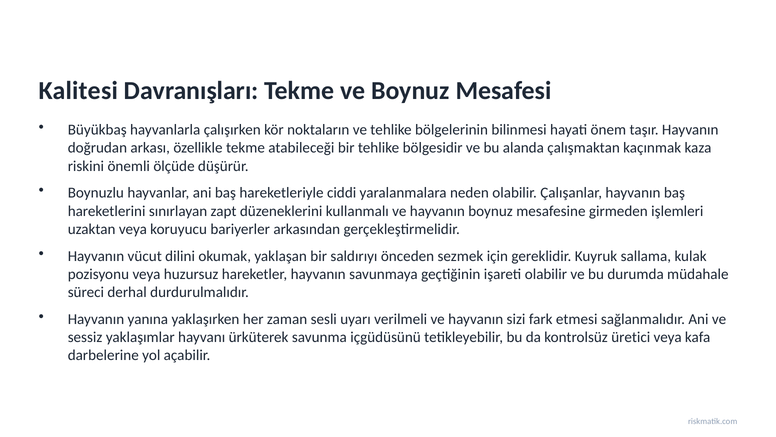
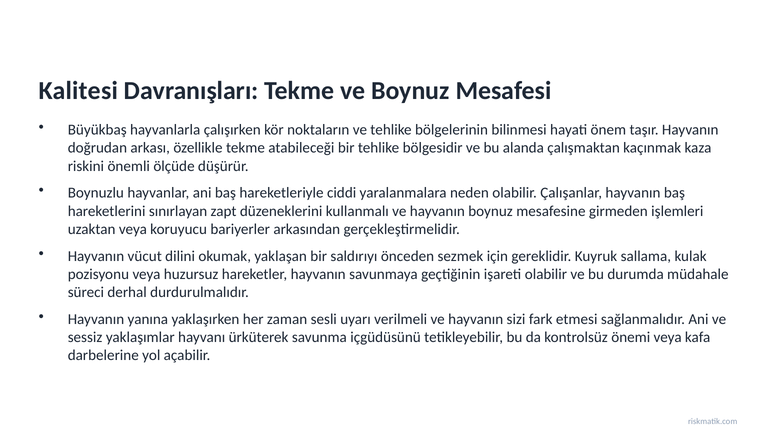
üretici: üretici -> önemi (631, 337)
